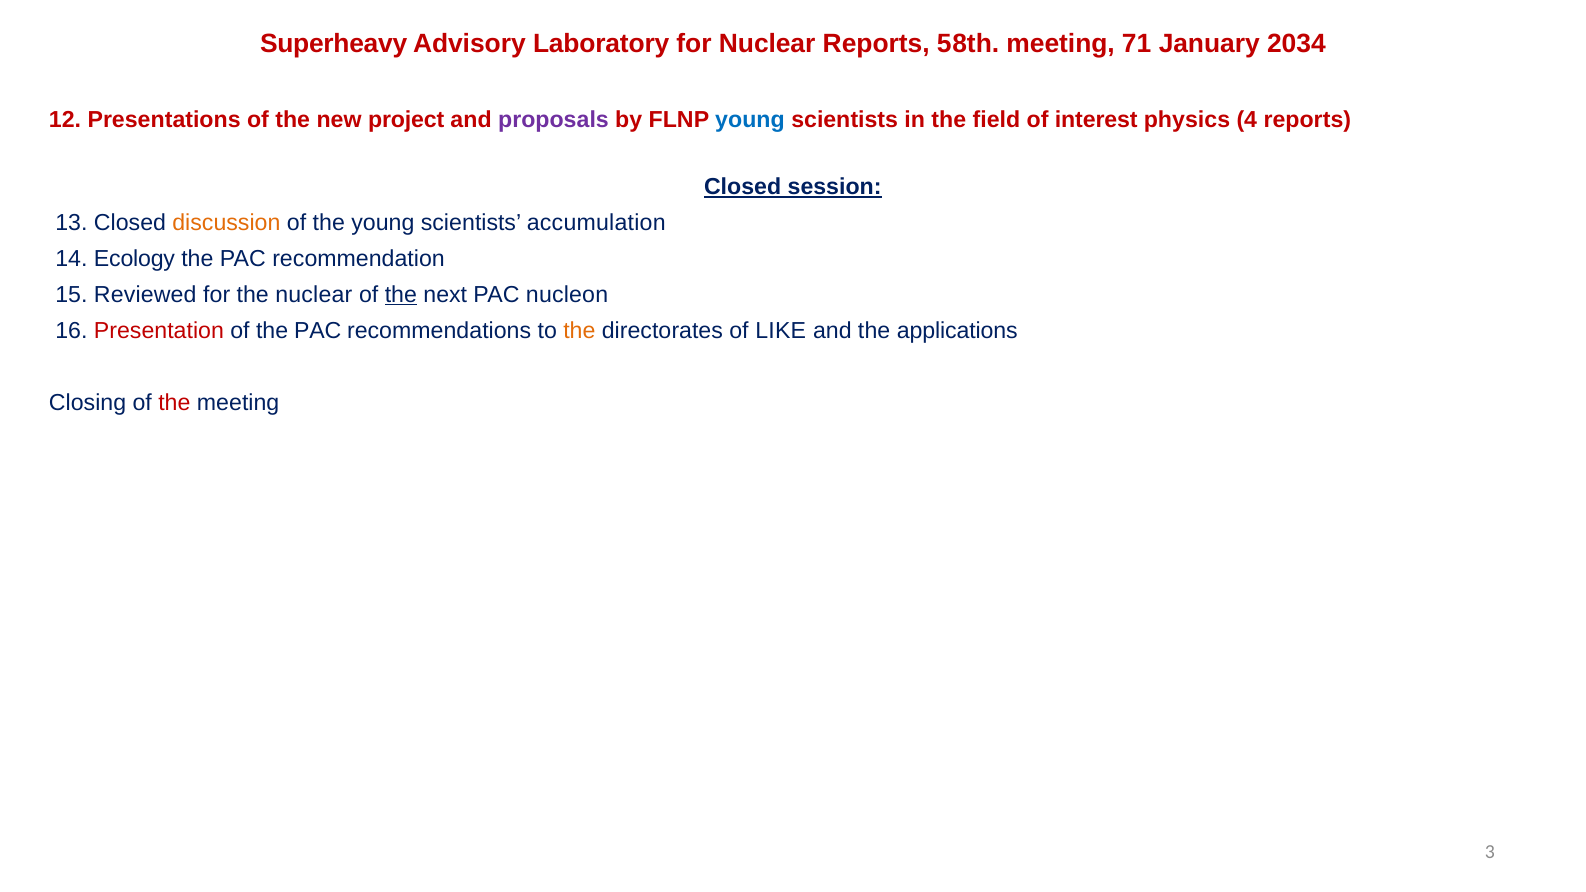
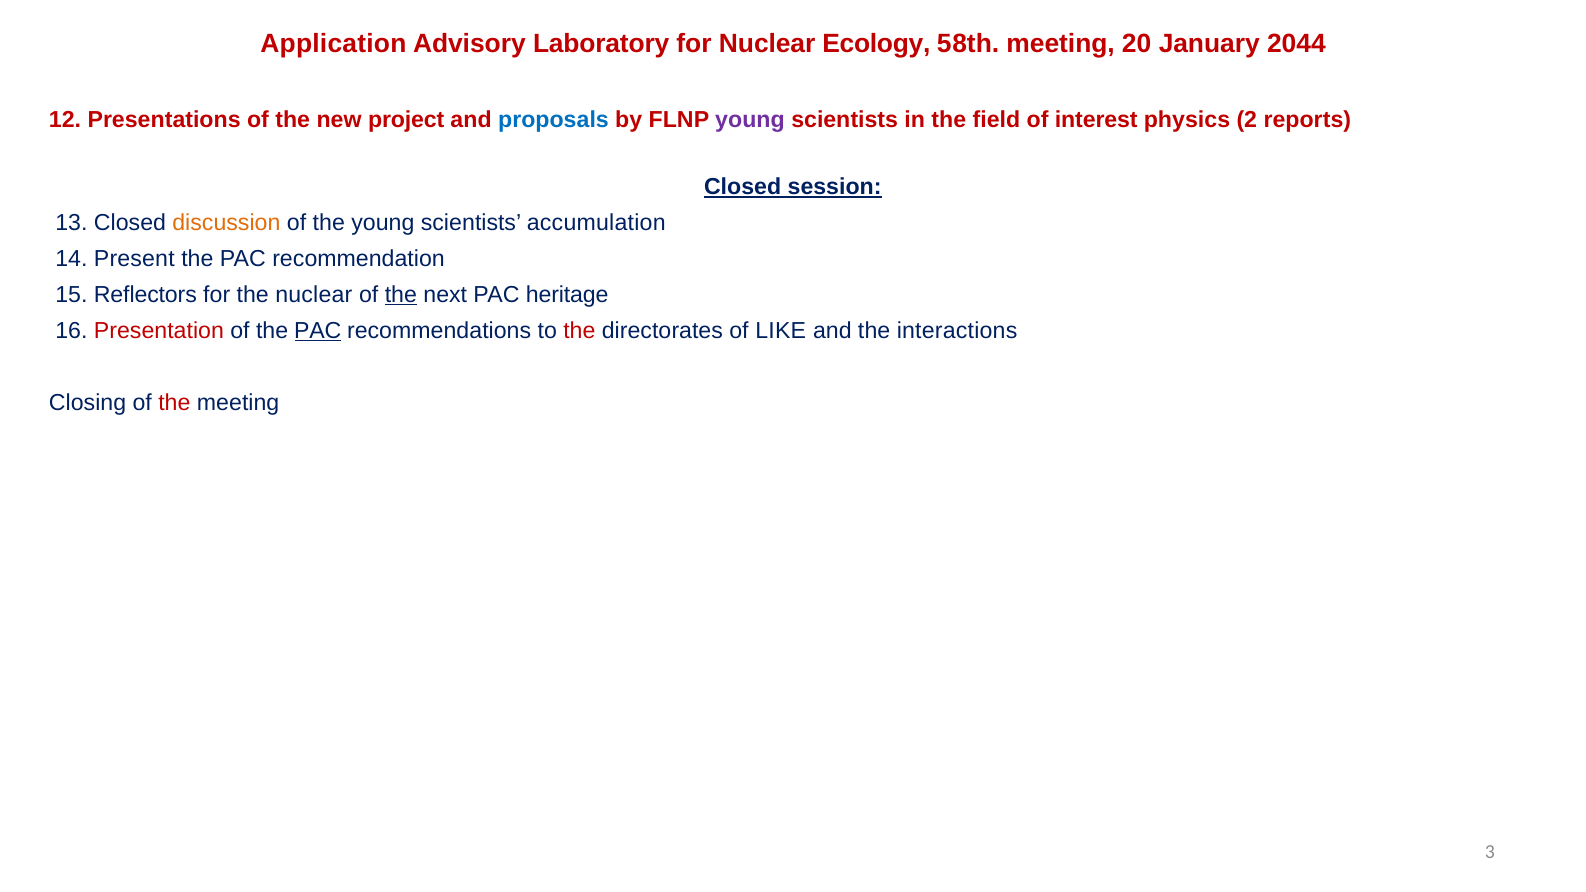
Superheavy: Superheavy -> Application (333, 44)
Nuclear Reports: Reports -> Ecology (876, 44)
71: 71 -> 20 (1137, 44)
2034: 2034 -> 2044 (1296, 44)
proposals colour: purple -> blue (553, 120)
young colour: blue -> purple (750, 120)
4: 4 -> 2 (1247, 120)
Ecology: Ecology -> Present (134, 259)
Reviewed: Reviewed -> Reflectors (145, 295)
nucleon: nucleon -> heritage (567, 295)
PAC underline: none -> present (318, 331)
the colour: orange -> red (579, 331)
applications: applications -> interactions (957, 331)
